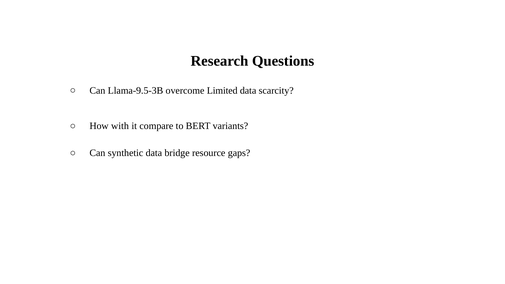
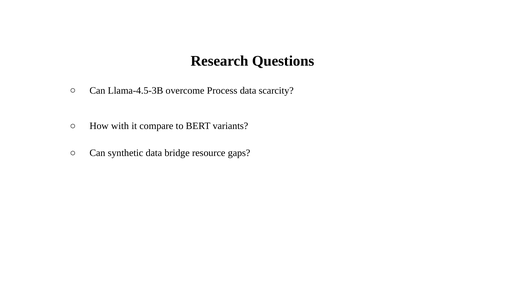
Llama-9.5-3B: Llama-9.5-3B -> Llama-4.5-3B (135, 91)
Limited: Limited -> Process (222, 91)
